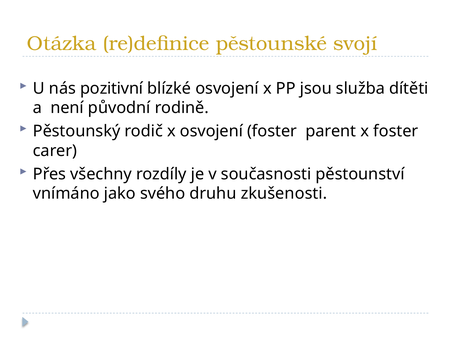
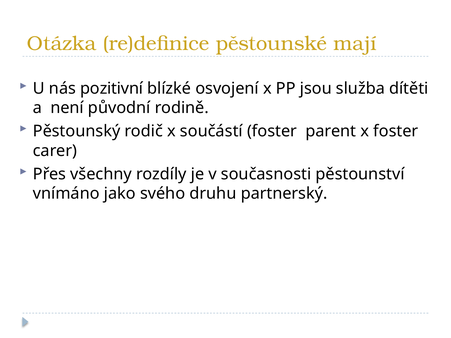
svojí: svojí -> mají (355, 44)
x osvojení: osvojení -> součástí (211, 131)
zkušenosti: zkušenosti -> partnerský (284, 194)
